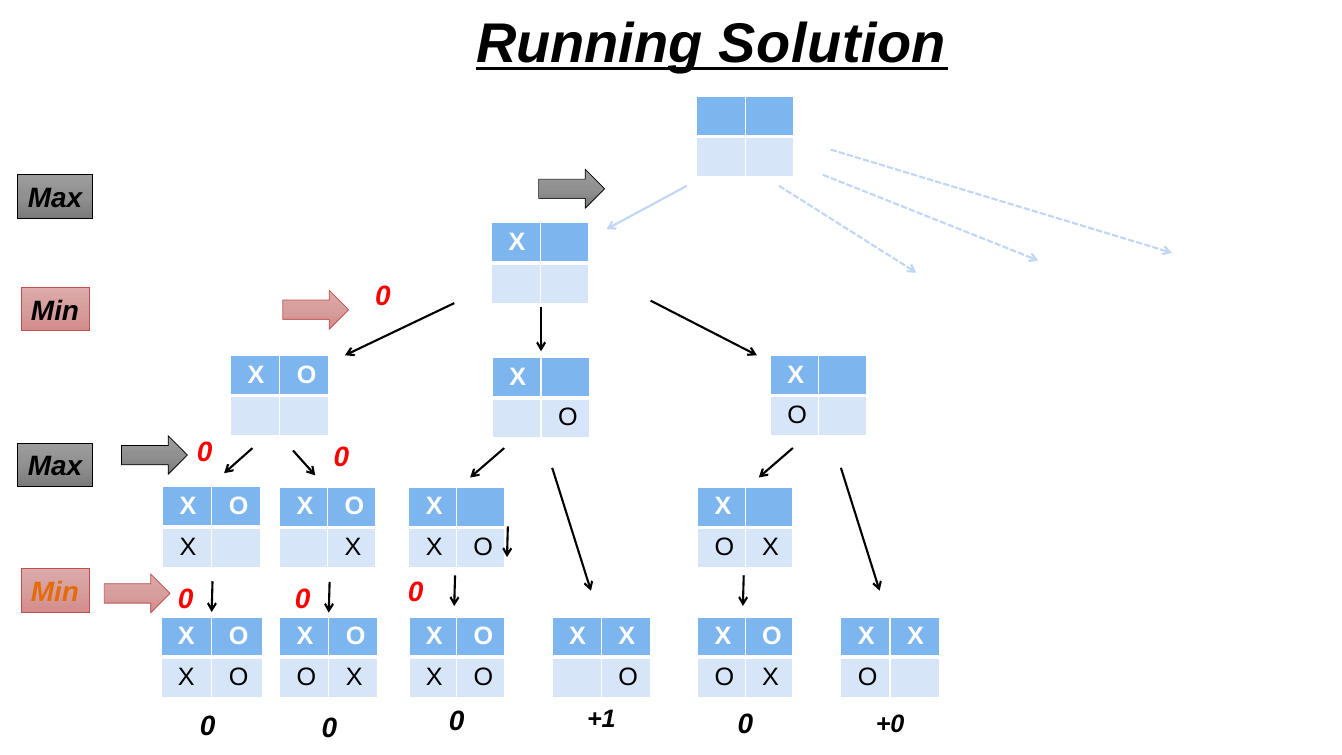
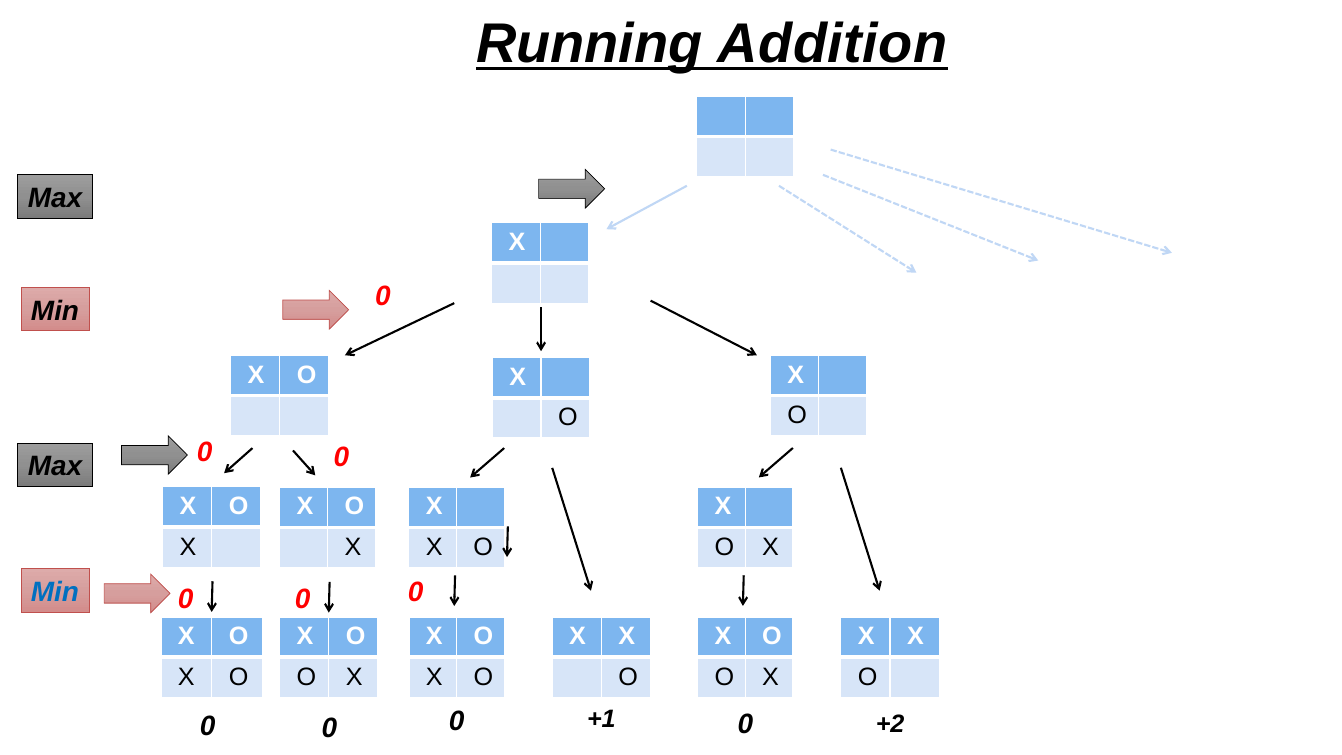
Solution: Solution -> Addition (833, 44)
Min colour: orange -> blue (55, 592)
+0: +0 -> +2 (890, 724)
